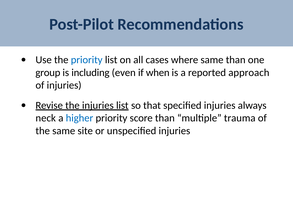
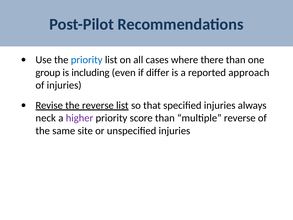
where same: same -> there (212, 60)
when: when -> differ (158, 73)
the injuries: injuries -> reverse (98, 105)
higher colour: blue -> purple (80, 118)
multiple trauma: trauma -> reverse (240, 118)
